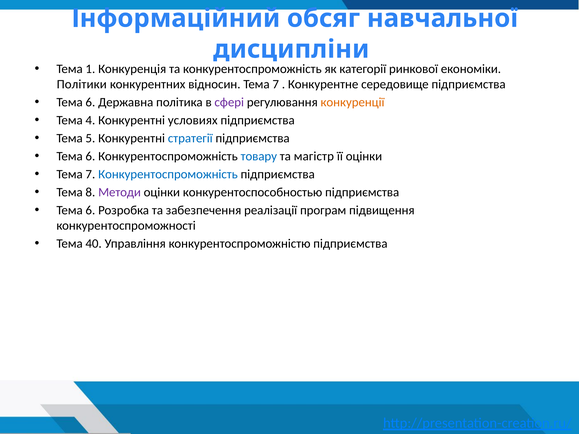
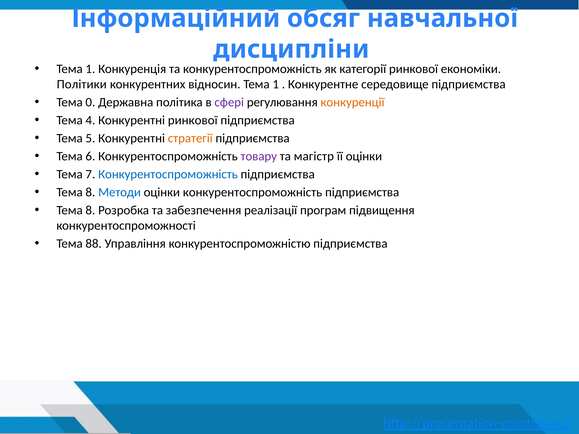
відносин Тема 7: 7 -> 1 (276, 84)
6: 6 -> 0 (90, 102)
Конкурентні условиях: условиях -> ринкової (193, 120)
стратегії colour: blue -> orange (190, 138)
товару colour: blue -> purple (259, 156)
Методи colour: purple -> blue (120, 192)
оцінки конкурентоспособностью: конкурентоспособностью -> конкурентоспроможність (253, 192)
6: 6 -> 8 (90, 210)
40: 40 -> 88 (94, 244)
